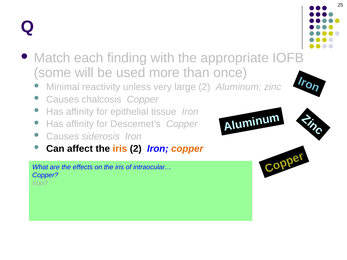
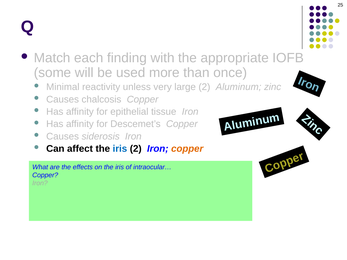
iris colour: orange -> blue (120, 149)
